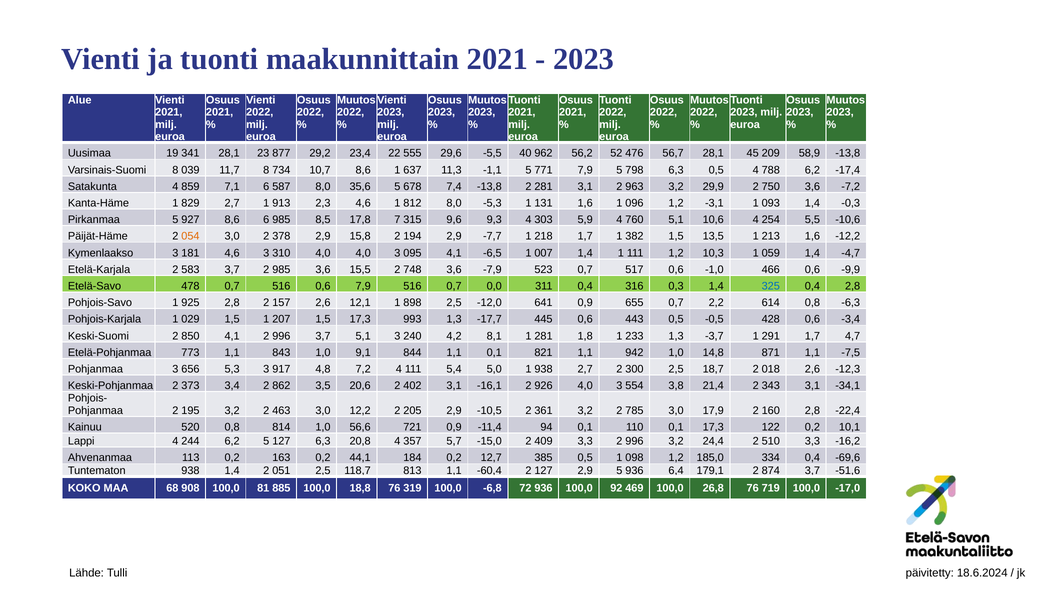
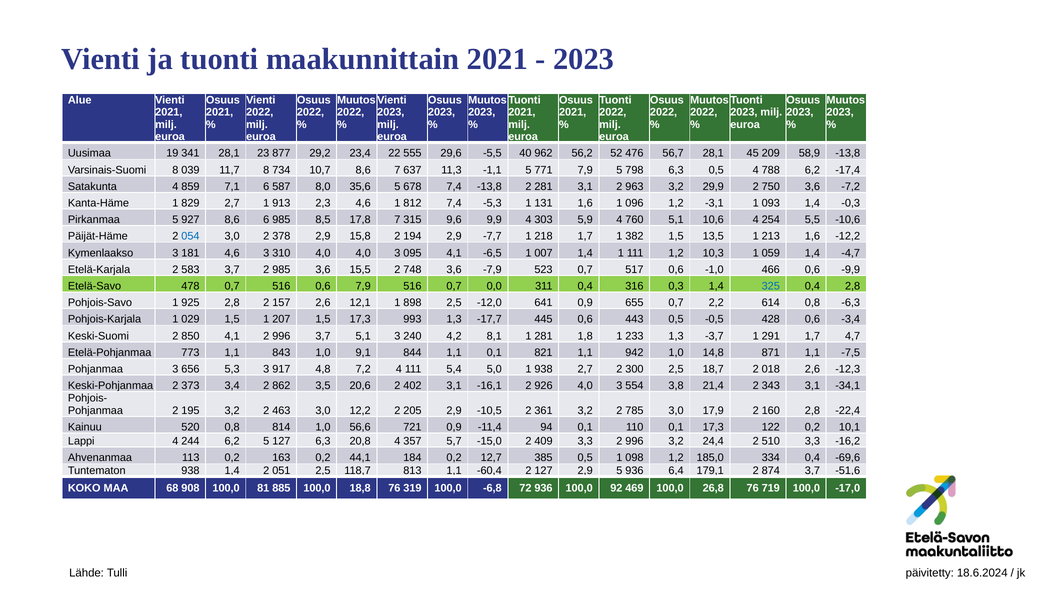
8,6 1: 1 -> 7 (397, 170)
812 8,0: 8,0 -> 7,4 (454, 203)
9,3: 9,3 -> 9,9 (494, 220)
054 colour: orange -> blue (190, 236)
